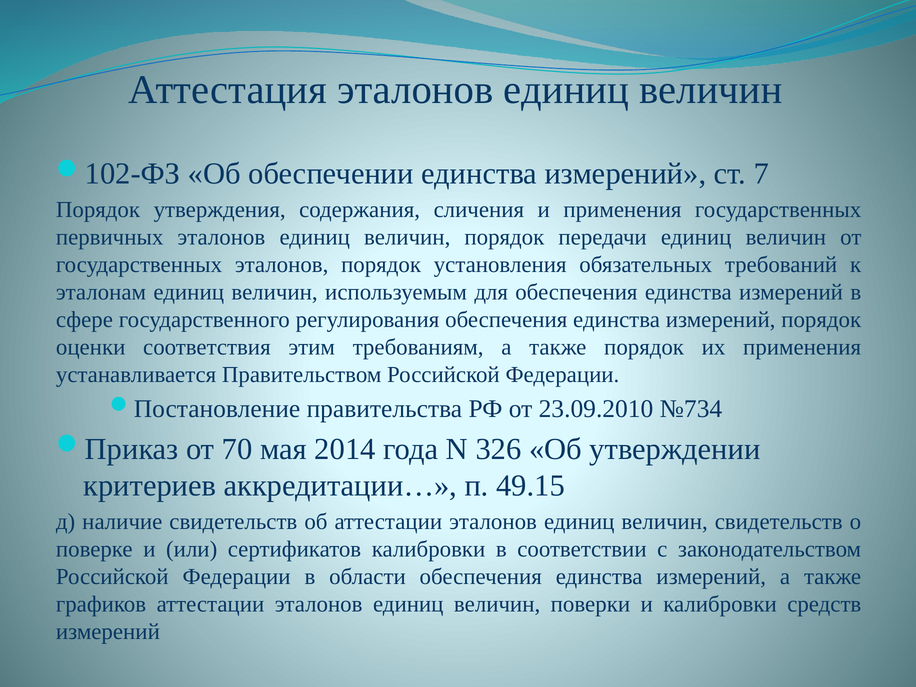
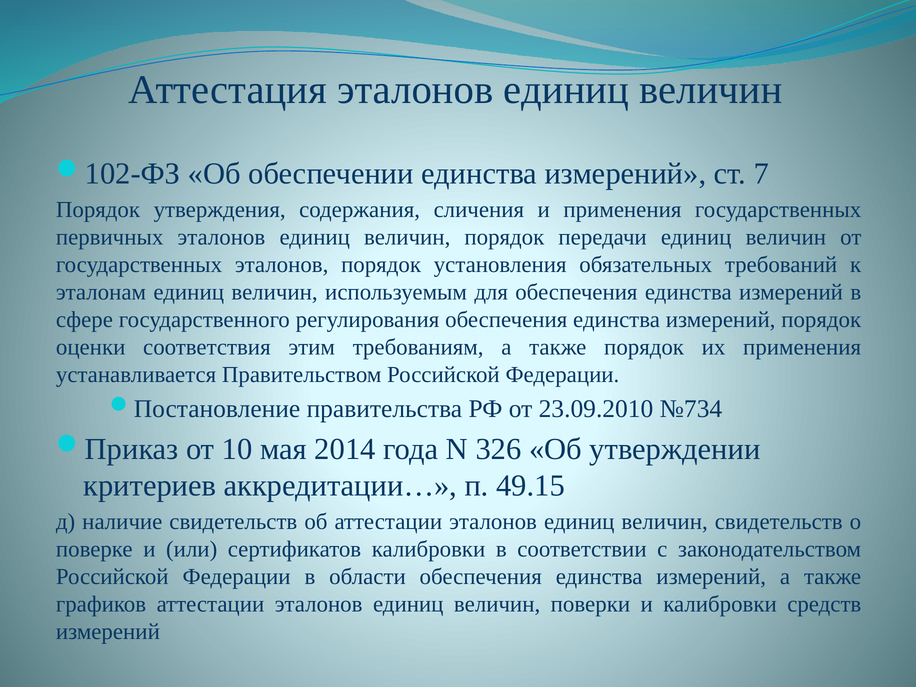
70: 70 -> 10 (237, 449)
